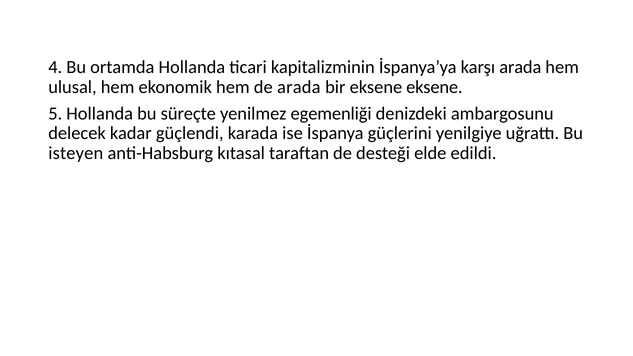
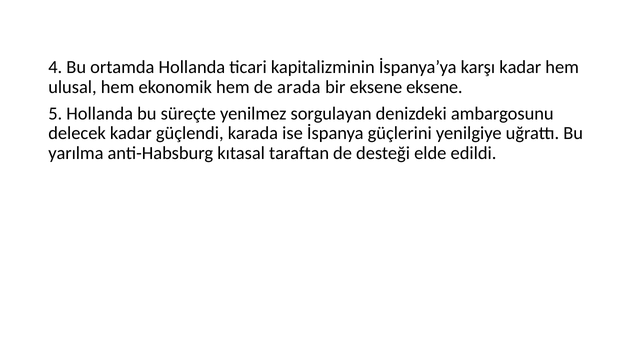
karşı arada: arada -> kadar (520, 67)
egemenliği: egemenliği -> sorgulayan (331, 113)
isteyen: isteyen -> yarılma (76, 153)
